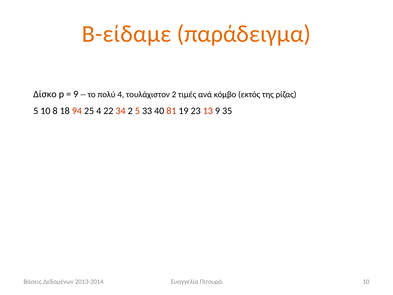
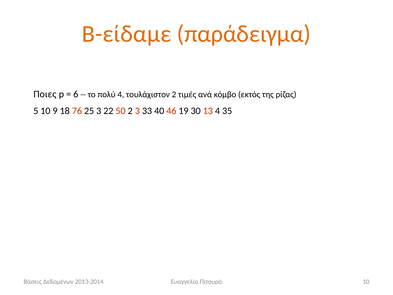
Δίσκο: Δίσκο -> Ποιες (45, 94)
9: 9 -> 6 (76, 94)
8: 8 -> 9 (55, 111)
94: 94 -> 76 (77, 111)
25 4: 4 -> 3 (99, 111)
34: 34 -> 50 (121, 111)
2 5: 5 -> 3 (137, 111)
81: 81 -> 46 (171, 111)
23: 23 -> 30 (196, 111)
13 9: 9 -> 4 (218, 111)
